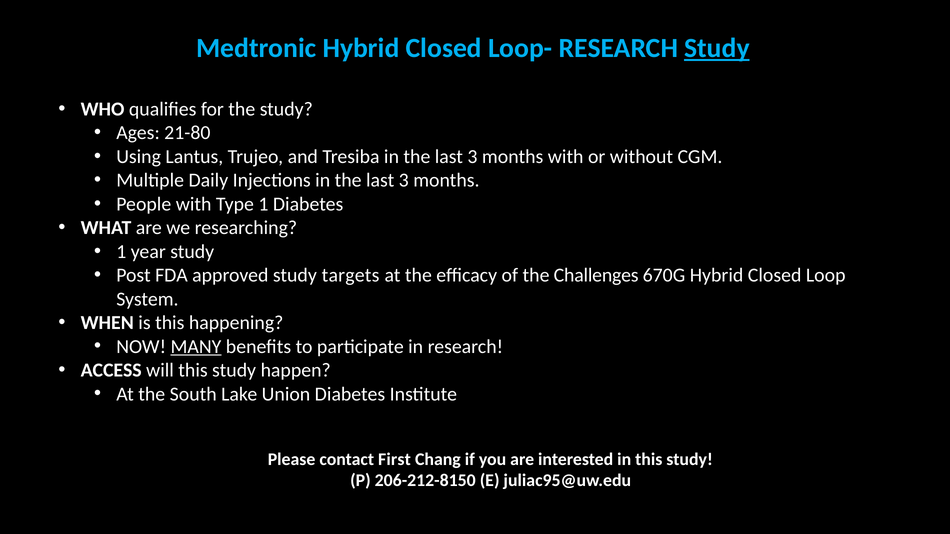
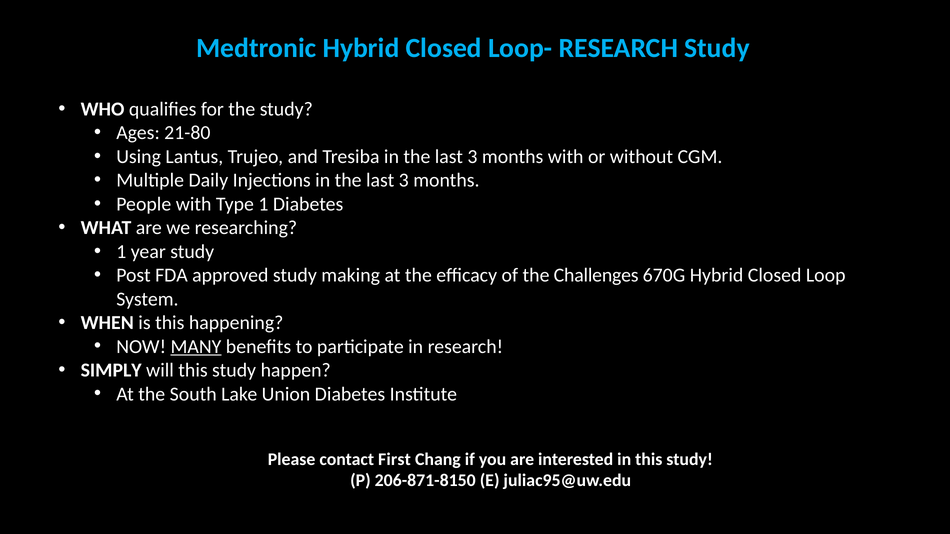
Study underline: present -> none (717, 48)
targets: targets -> making (351, 276)
ACCESS: ACCESS -> SIMPLY (111, 371)
206-212-8150: 206-212-8150 -> 206-871-8150 (425, 481)
